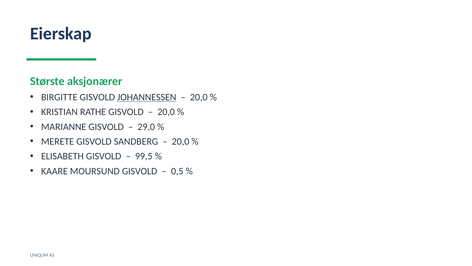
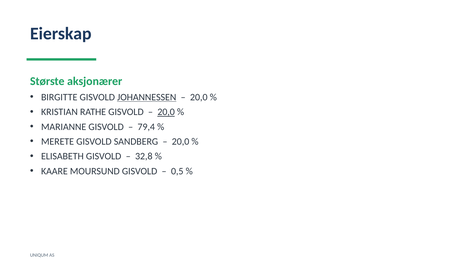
20,0 underline: none -> present (166, 112)
29,0: 29,0 -> 79,4 (146, 127)
99,5: 99,5 -> 32,8 (144, 156)
